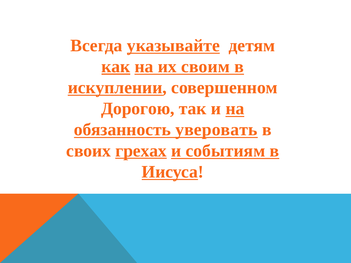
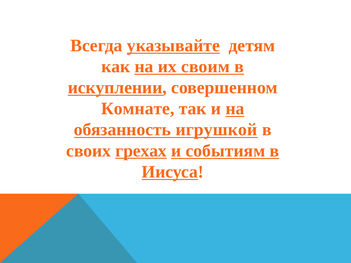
как underline: present -> none (116, 67)
Дорогою: Дорогою -> Комнате (138, 109)
уверовать: уверовать -> игрушкой (216, 130)
